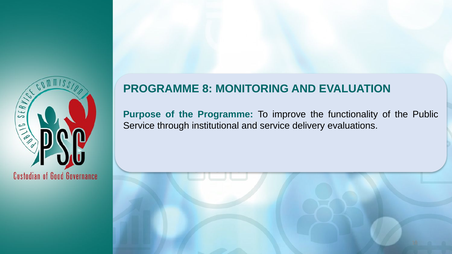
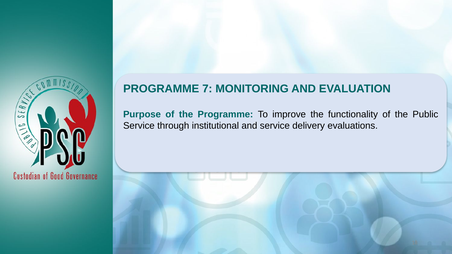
8: 8 -> 7 (207, 89)
